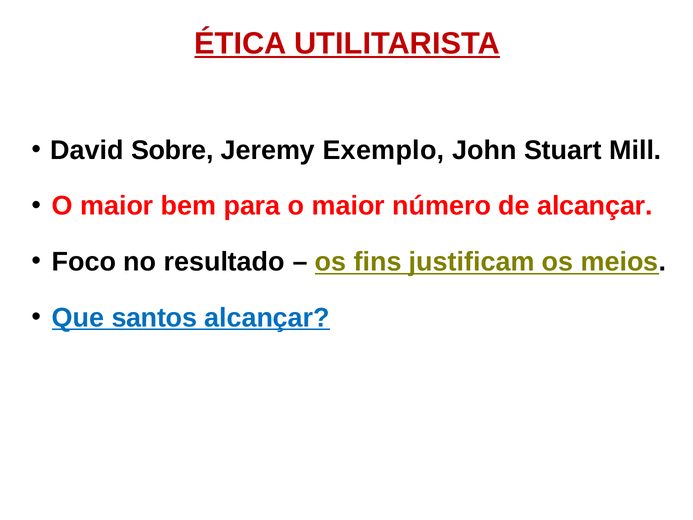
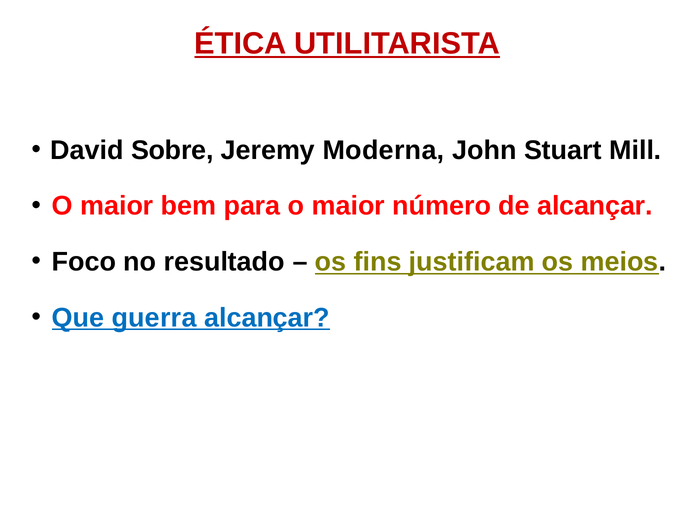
Exemplo: Exemplo -> Moderna (384, 150)
santos: santos -> guerra (154, 318)
